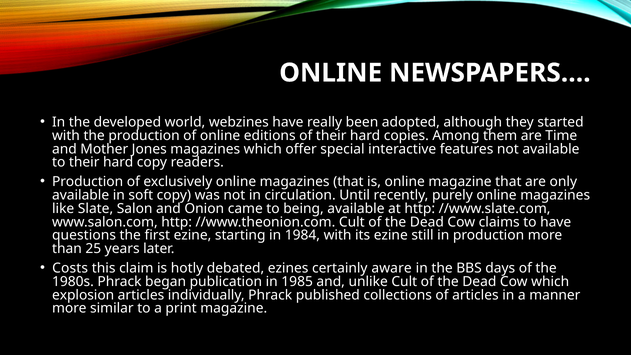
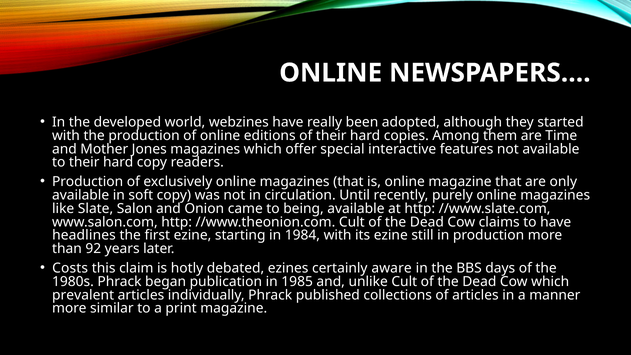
questions: questions -> headlines (84, 235)
25: 25 -> 92 (93, 249)
explosion: explosion -> prevalent (83, 295)
